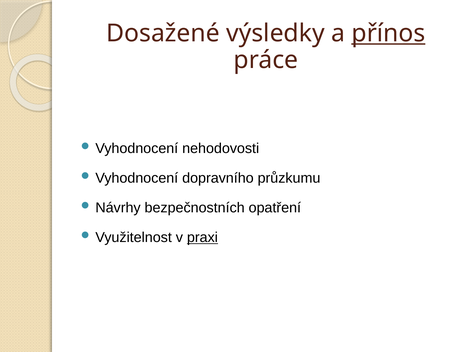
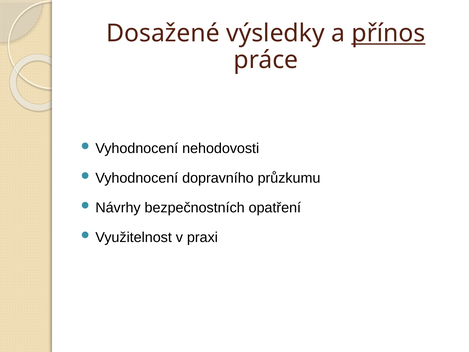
praxi underline: present -> none (202, 237)
